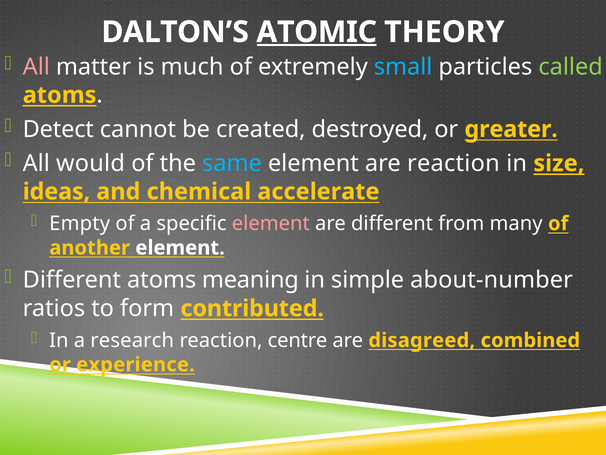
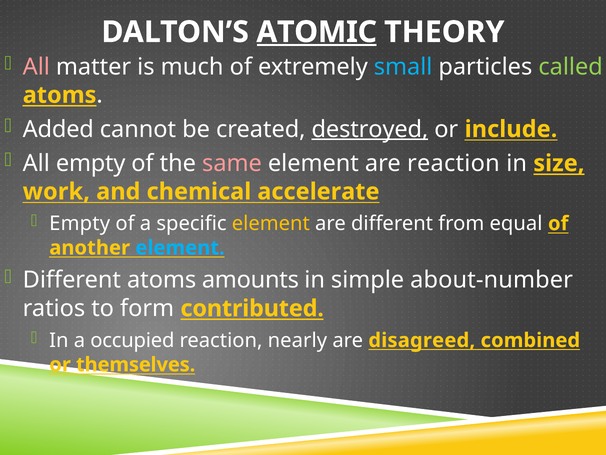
Detect: Detect -> Added (58, 129)
destroyed underline: none -> present (370, 129)
greater: greater -> include (511, 129)
All would: would -> empty (91, 163)
same colour: light blue -> pink (232, 163)
ideas: ideas -> work (56, 191)
element colour: pink -> yellow (271, 223)
many: many -> equal (516, 223)
element colour: white -> light blue (180, 248)
meaning: meaning -> amounts (250, 280)
research: research -> occupied (132, 340)
centre: centre -> nearly (297, 340)
experience: experience -> themselves (136, 364)
